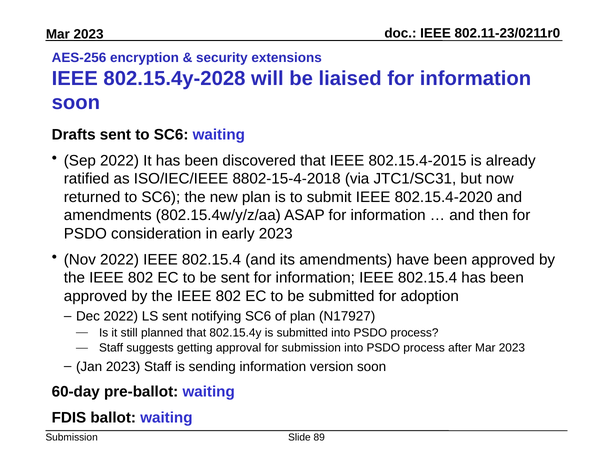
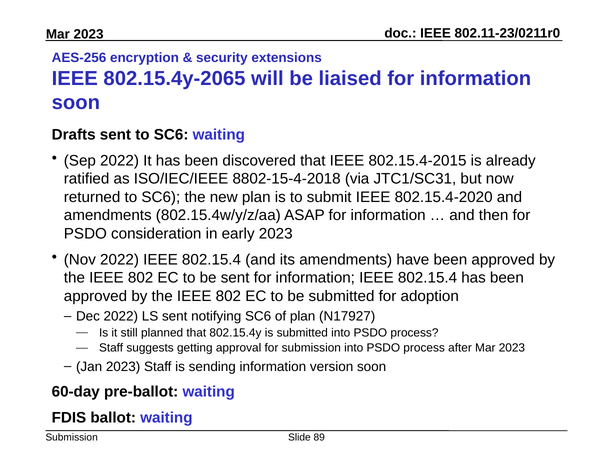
802.15.4y-2028: 802.15.4y-2028 -> 802.15.4y-2065 (174, 78)
